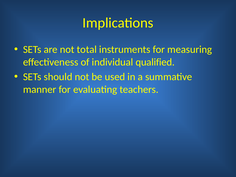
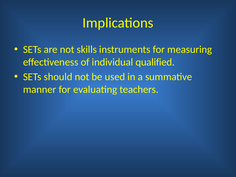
total: total -> skills (87, 50)
